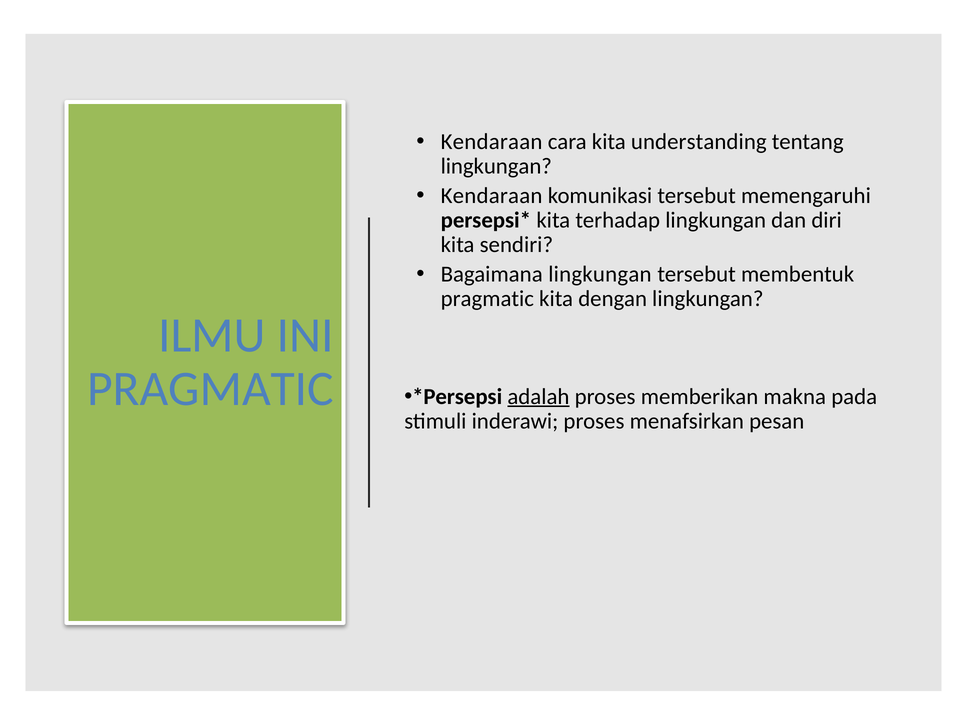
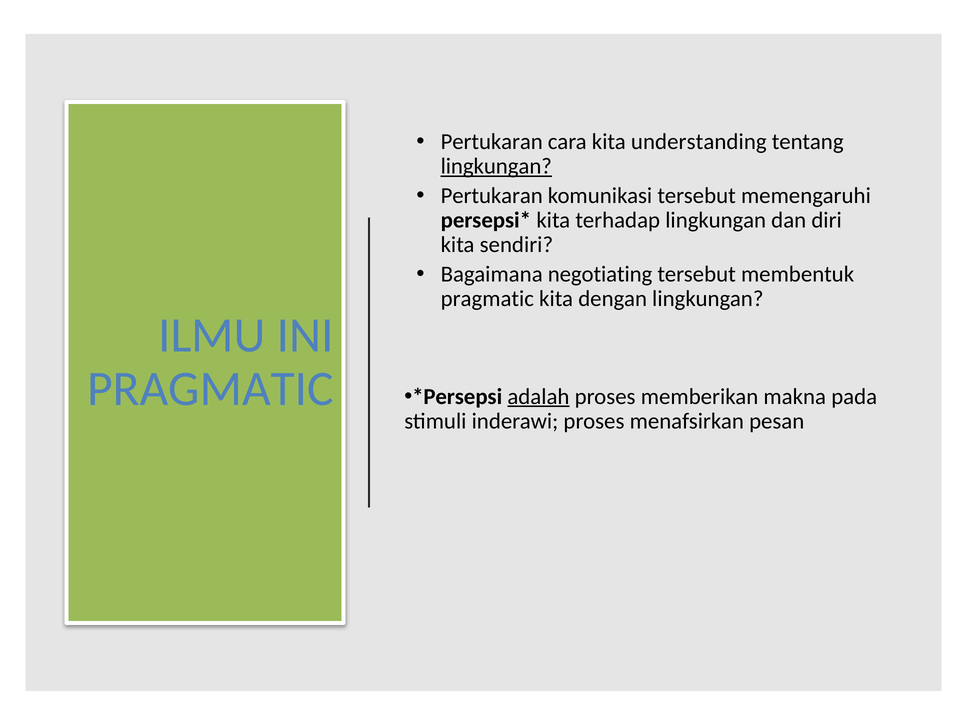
Kendaraan: Kendaraan -> Pertukaran (492, 142)
lingkungan underline: none -> present (496, 166)
Kendaraan: Kendaraan -> Pertukaran (492, 196)
Bagaimana lingkungan: lingkungan -> negotiating (600, 274)
